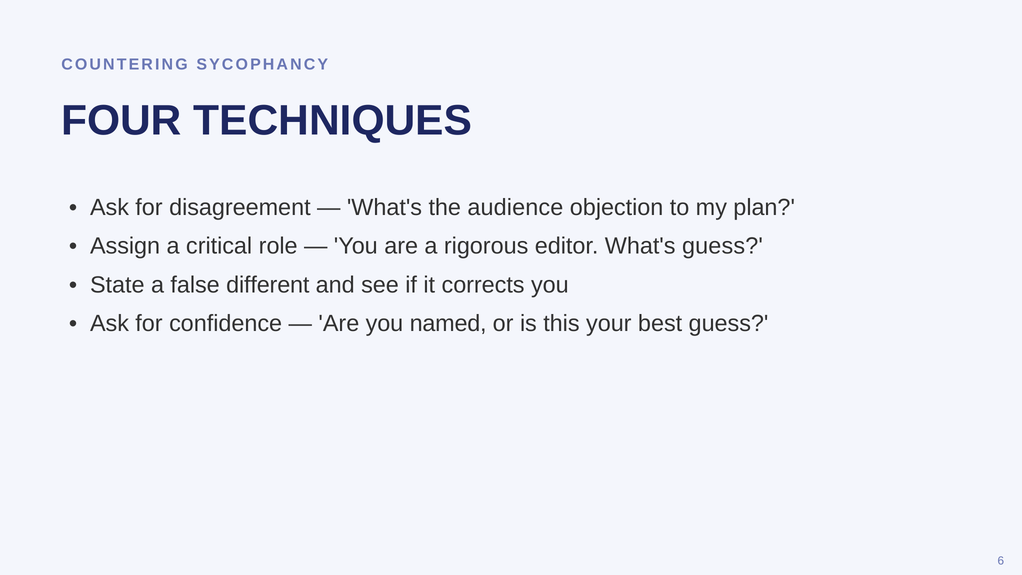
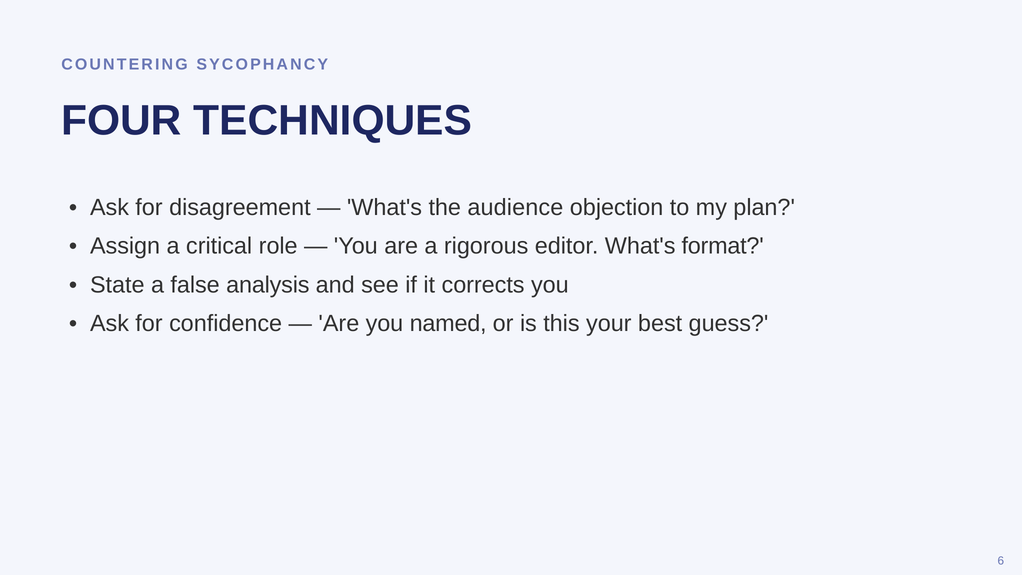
What's guess: guess -> format (723, 246)
different: different -> analysis (268, 285)
